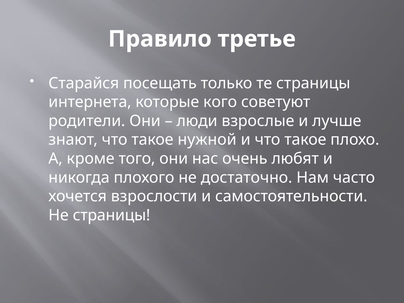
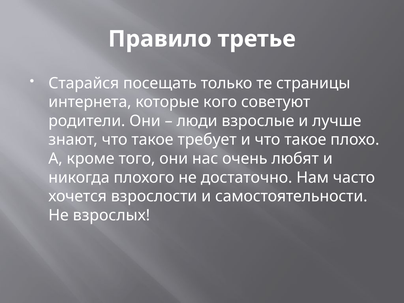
нужной: нужной -> требует (207, 140)
Не страницы: страницы -> взрослых (111, 215)
